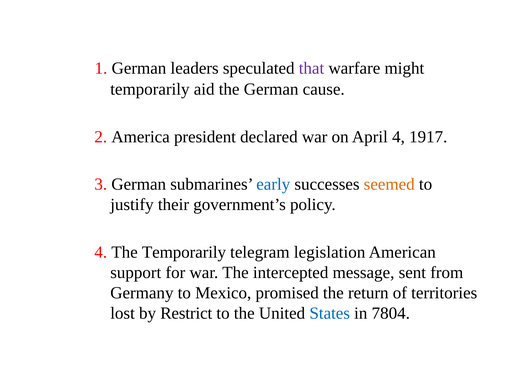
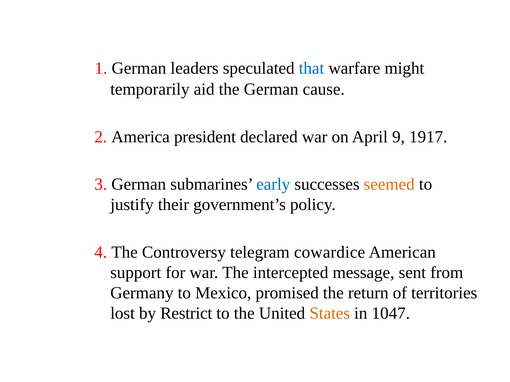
that colour: purple -> blue (312, 68)
April 4: 4 -> 9 (398, 137)
The Temporarily: Temporarily -> Controversy (184, 253)
legislation: legislation -> cowardice (330, 253)
States colour: blue -> orange (330, 314)
7804: 7804 -> 1047 (391, 314)
